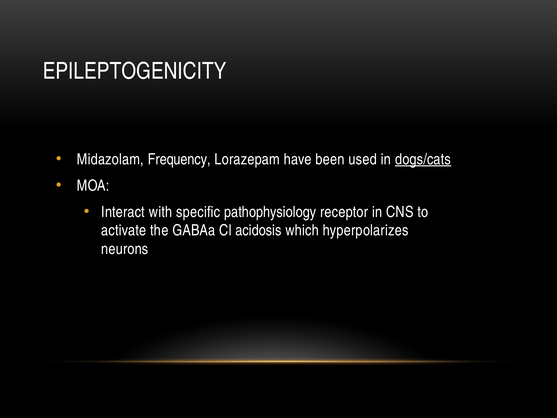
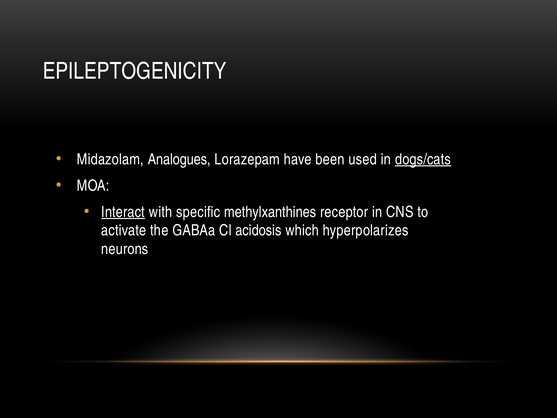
Frequency: Frequency -> Analogues (179, 159)
Interact underline: none -> present (123, 212)
pathophysiology: pathophysiology -> methylxanthines (270, 212)
